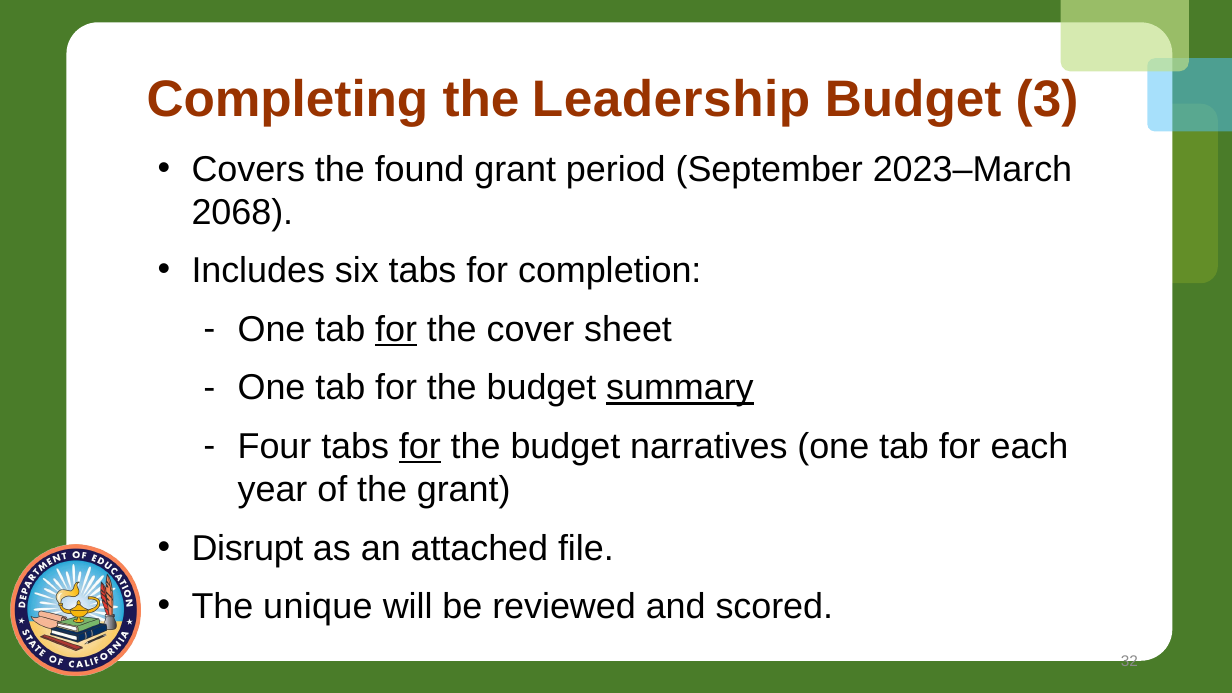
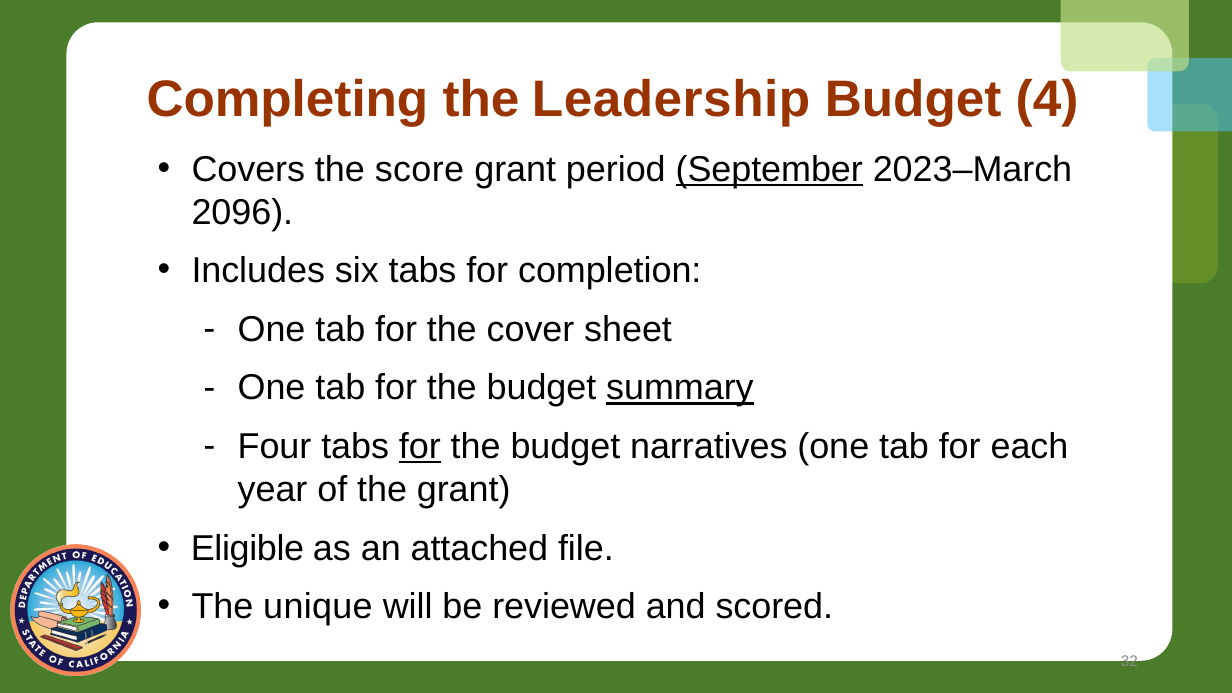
3: 3 -> 4 (1047, 99)
found: found -> score (419, 169)
September underline: none -> present (769, 169)
2068: 2068 -> 2096 (242, 212)
for underline: present -> none (396, 329)
Disrupt: Disrupt -> Eligible (247, 548)
